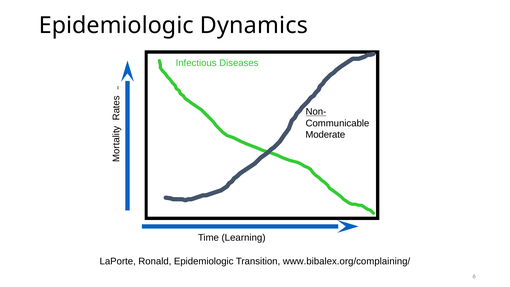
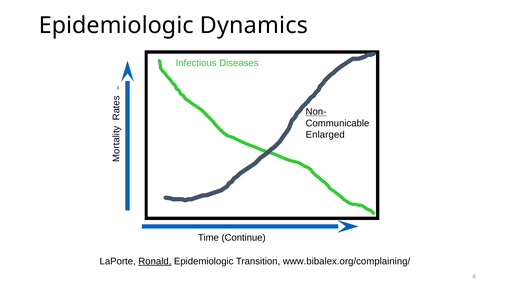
Moderate: Moderate -> Enlarged (325, 135)
Learning: Learning -> Continue (244, 238)
Ronald underline: none -> present (155, 261)
